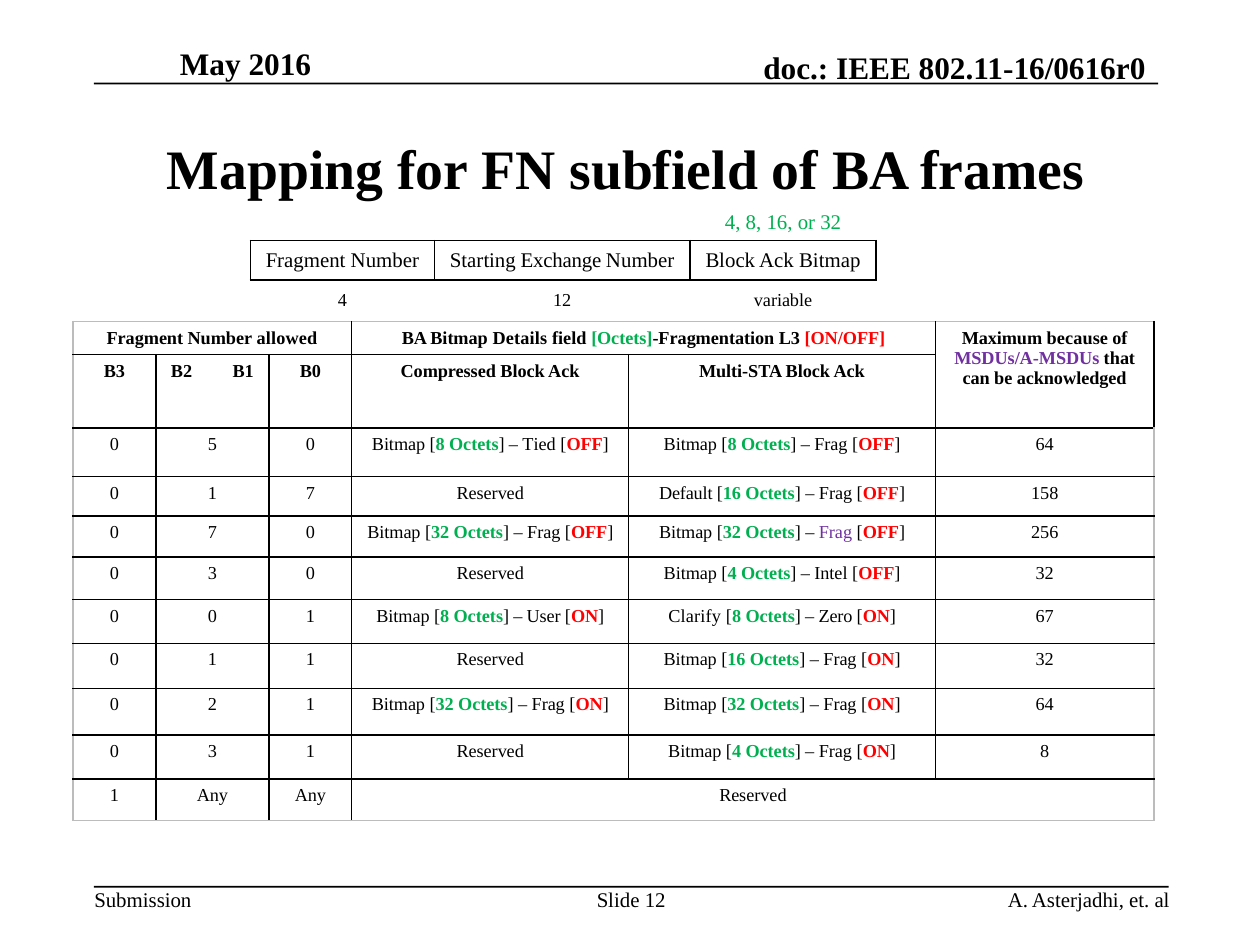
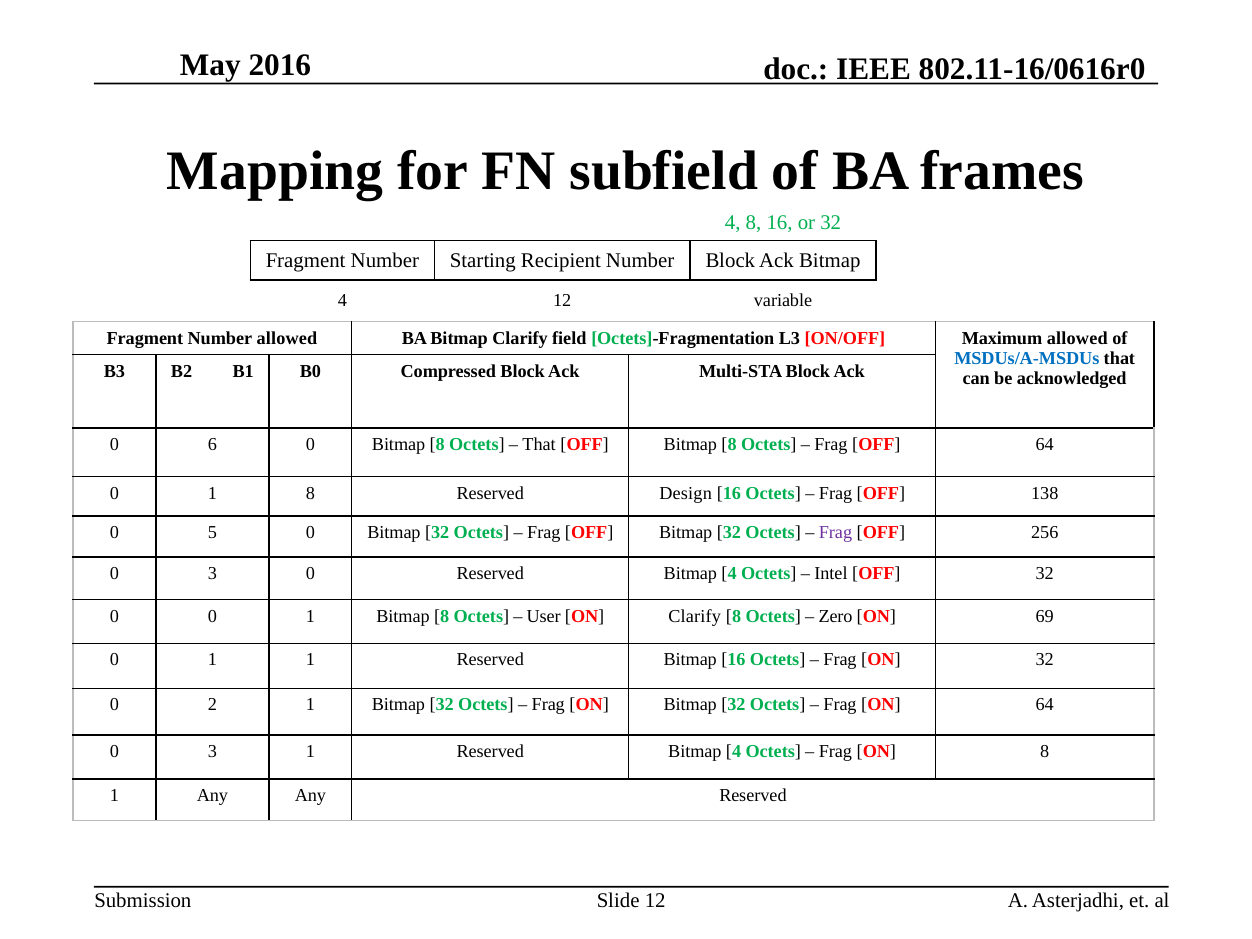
Exchange: Exchange -> Recipient (561, 260)
Bitmap Details: Details -> Clarify (520, 338)
Maximum because: because -> allowed (1077, 338)
MSDUs/A-MSDUs colour: purple -> blue (1027, 358)
5: 5 -> 6 (212, 444)
Tied: Tied -> That (539, 444)
1 7: 7 -> 8 (310, 493)
Default: Default -> Design (686, 493)
158: 158 -> 138 (1045, 493)
0 7: 7 -> 5 (212, 533)
67: 67 -> 69 (1045, 616)
